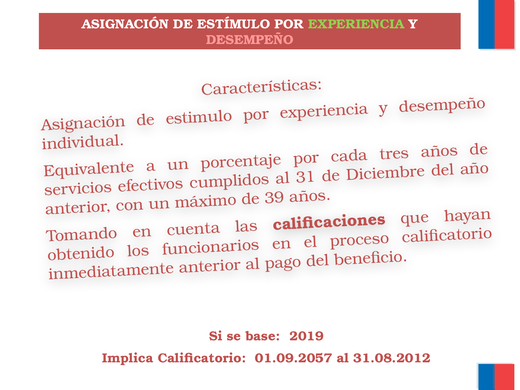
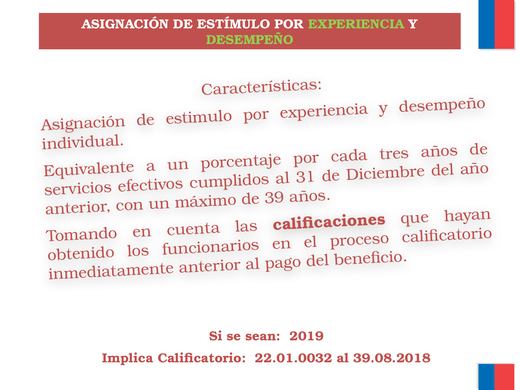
DESEMPEÑO colour: pink -> light green (250, 40)
base: base -> sean (263, 336)
01.09.2057: 01.09.2057 -> 22.01.0032 (294, 358)
31.08.2012: 31.08.2012 -> 39.08.2018 (392, 358)
